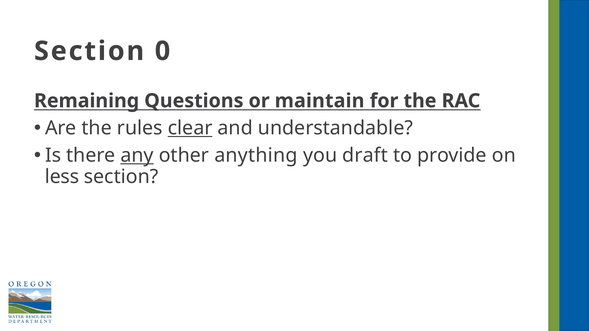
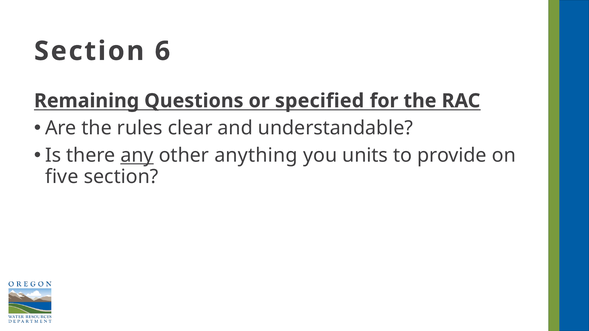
0: 0 -> 6 (162, 51)
maintain: maintain -> specified (320, 101)
clear underline: present -> none (190, 128)
draft: draft -> units (365, 156)
less: less -> five (62, 177)
